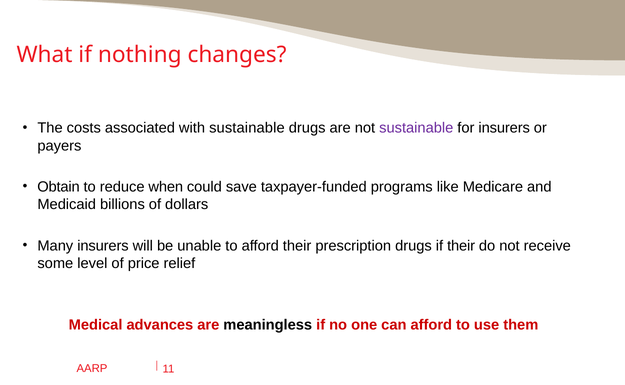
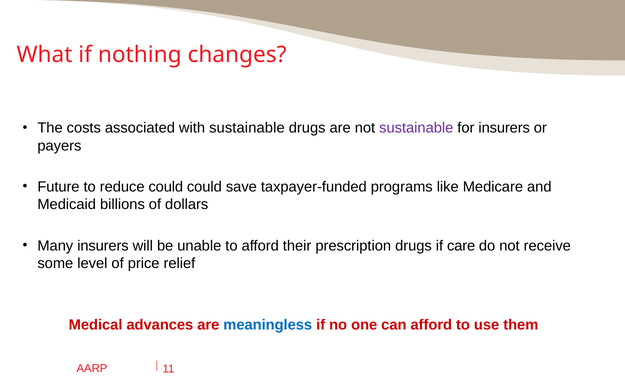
Obtain: Obtain -> Future (58, 187)
reduce when: when -> could (166, 187)
if their: their -> care (461, 245)
meaningless colour: black -> blue (268, 325)
